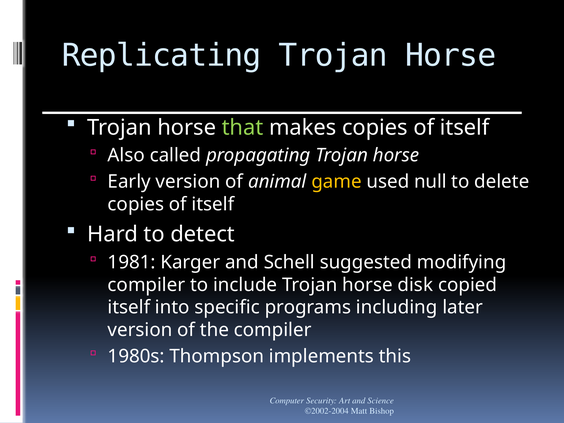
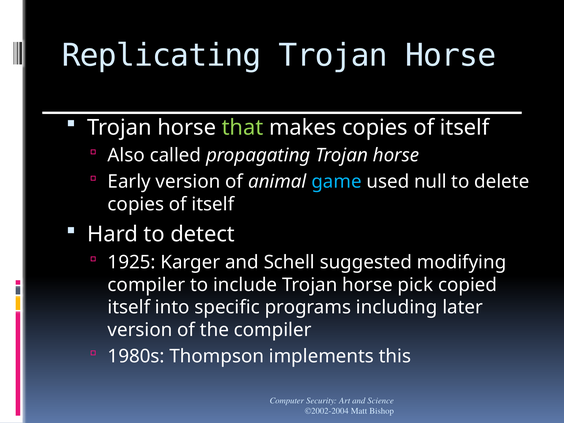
game colour: yellow -> light blue (336, 182)
1981: 1981 -> 1925 (132, 262)
disk: disk -> pick (415, 285)
